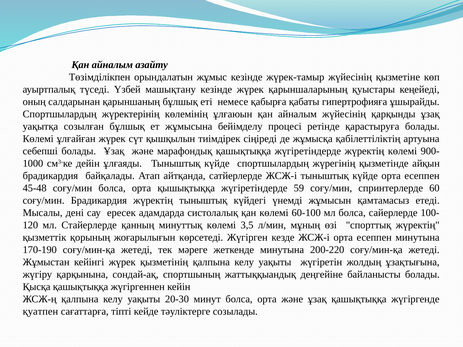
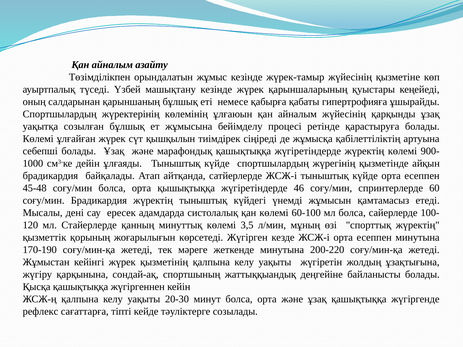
59: 59 -> 46 (299, 188)
қуатпен: қуатпен -> рефлекс (40, 312)
